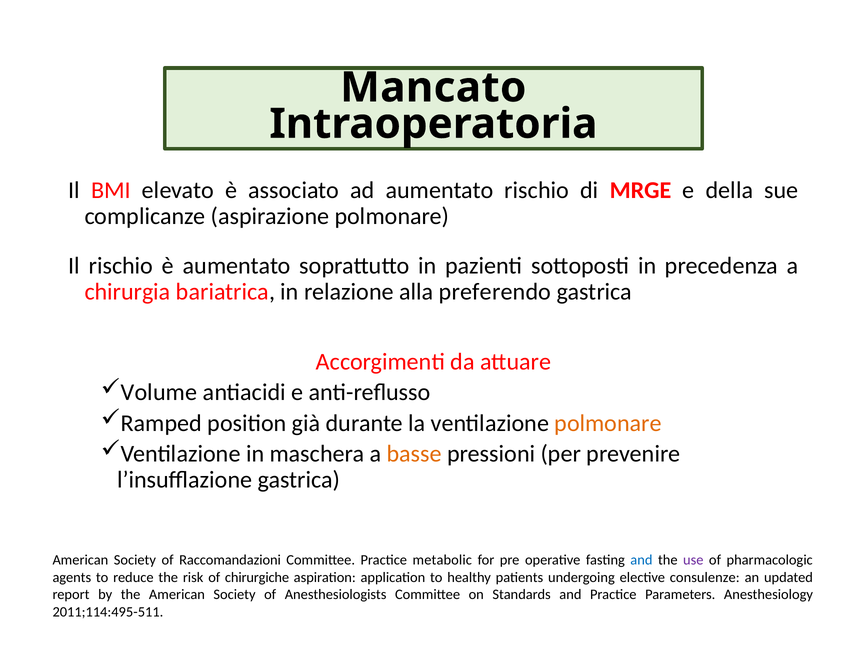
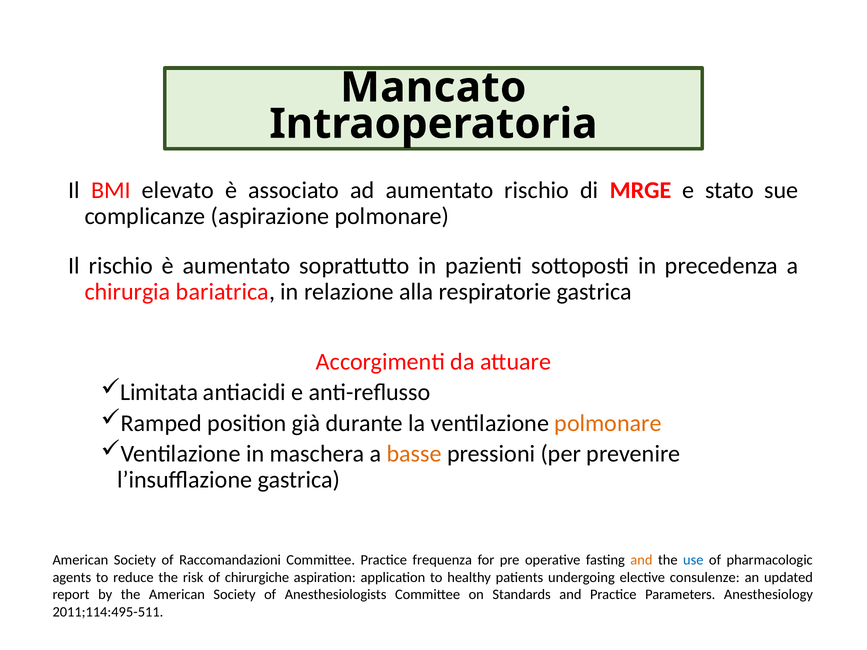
della: della -> stato (730, 190)
preferendo: preferendo -> respiratorie (495, 292)
Volume: Volume -> Limitata (159, 393)
metabolic: metabolic -> frequenza (442, 560)
and colour: blue -> orange (641, 560)
use colour: purple -> blue (693, 560)
